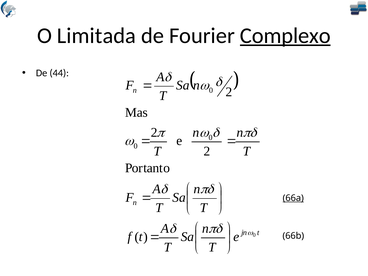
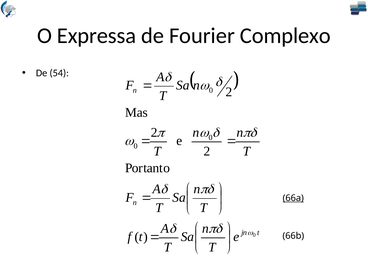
Limitada: Limitada -> Expressa (97, 36)
Complexo underline: present -> none (285, 36)
44: 44 -> 54 (59, 73)
